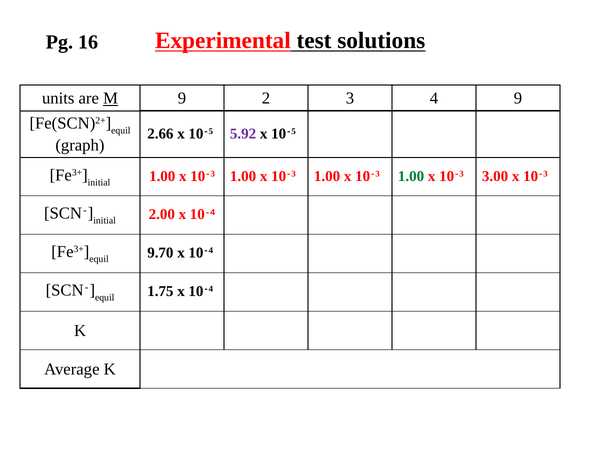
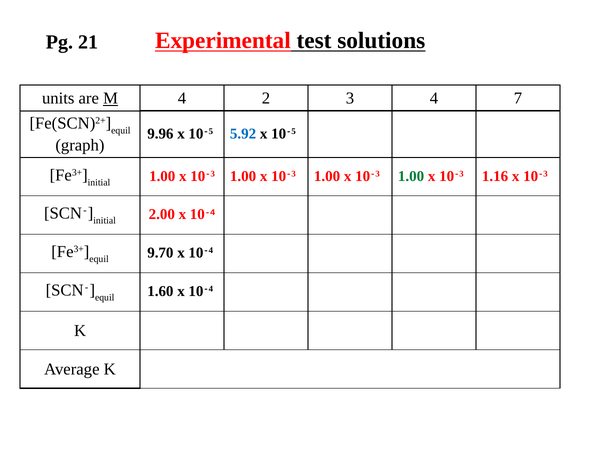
16: 16 -> 21 (88, 42)
M 9: 9 -> 4 (182, 98)
4 9: 9 -> 7 (518, 98)
2.66: 2.66 -> 9.96 (160, 134)
5.92 colour: purple -> blue (243, 134)
3.00: 3.00 -> 1.16 (495, 176)
1.75: 1.75 -> 1.60 (160, 291)
